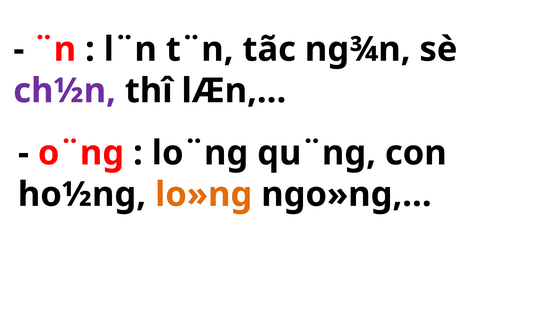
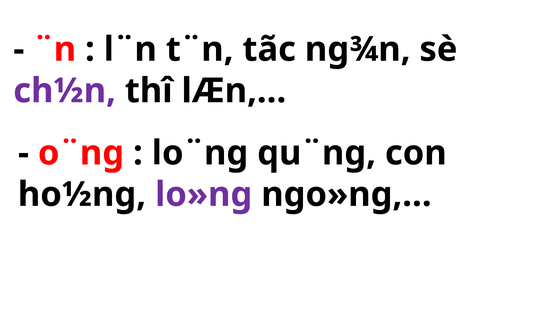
lo»ng colour: orange -> purple (204, 194)
